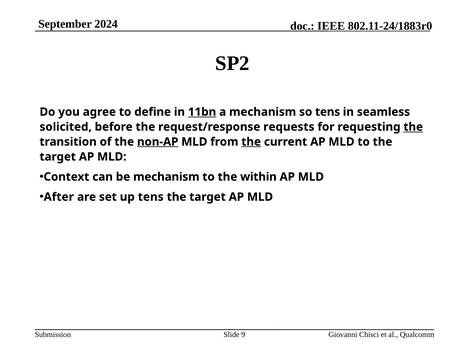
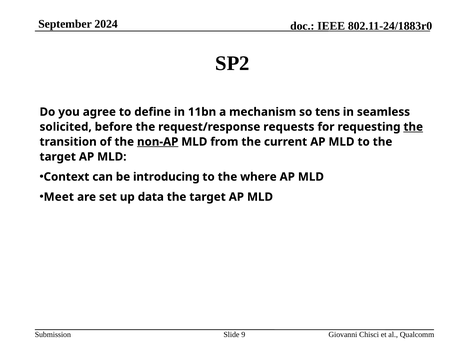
11bn underline: present -> none (202, 112)
the underline: present -> none (251, 142)
be mechanism: mechanism -> introducing (166, 177)
within: within -> where (258, 177)
After: After -> Meet (59, 197)
up tens: tens -> data (151, 197)
